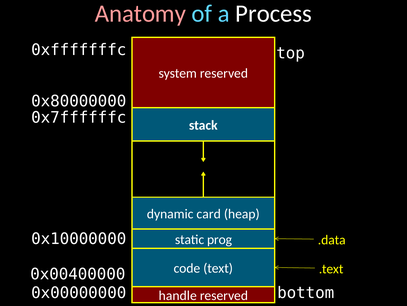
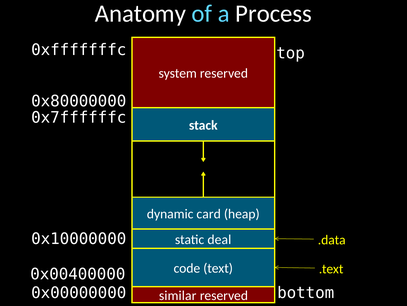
Anatomy colour: pink -> white (140, 14)
prog: prog -> deal (219, 239)
handle: handle -> similar (178, 295)
